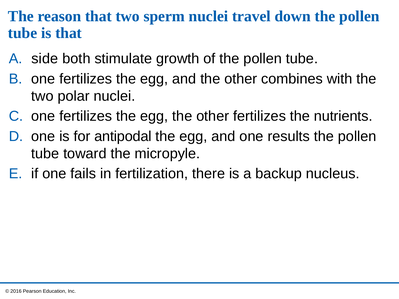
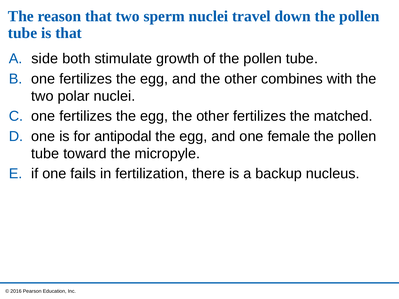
nutrients: nutrients -> matched (343, 116)
results: results -> female (289, 136)
